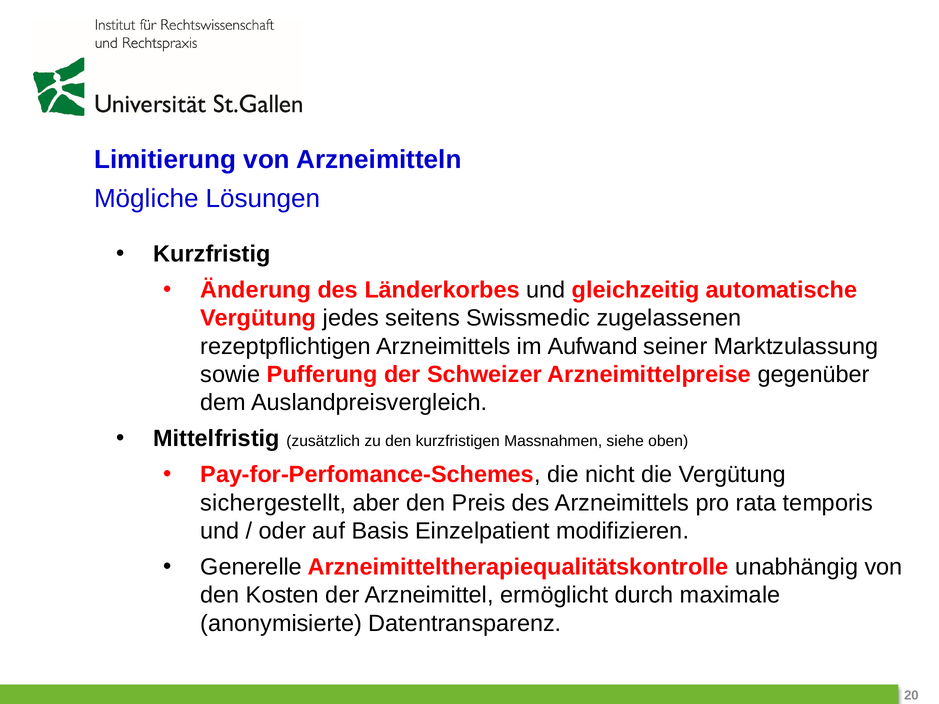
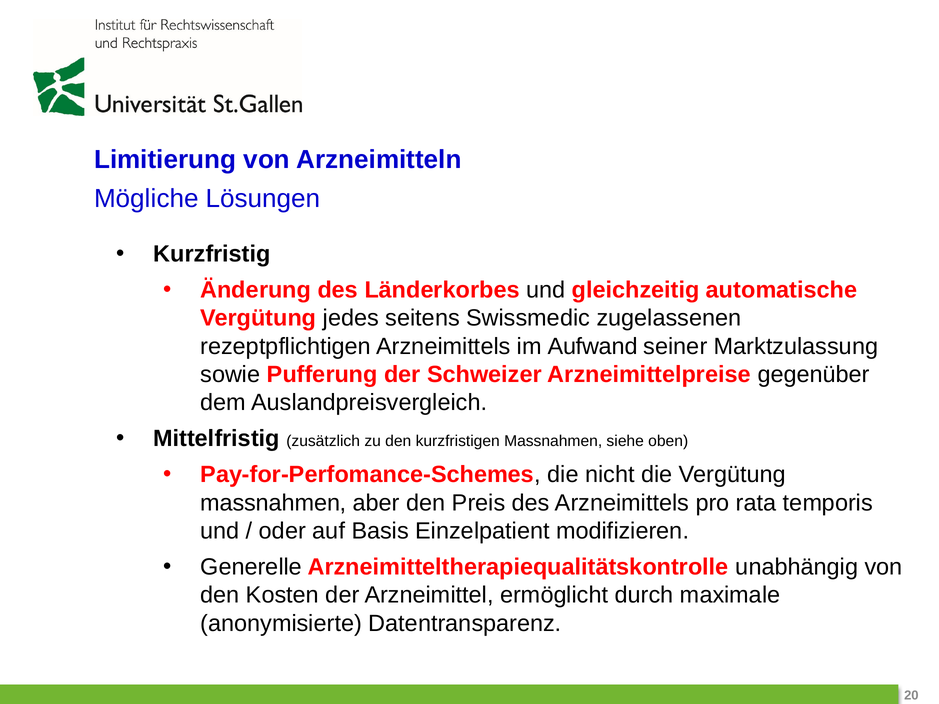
sichergestellt: sichergestellt -> massnahmen (273, 503)
